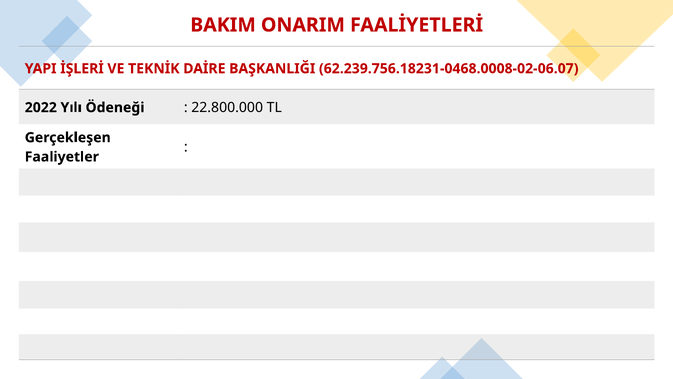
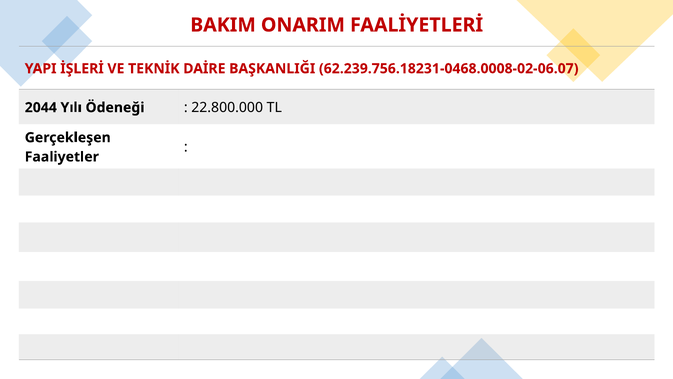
2022: 2022 -> 2044 (41, 107)
